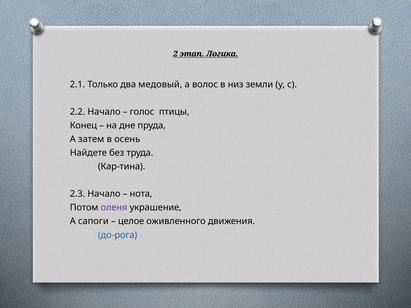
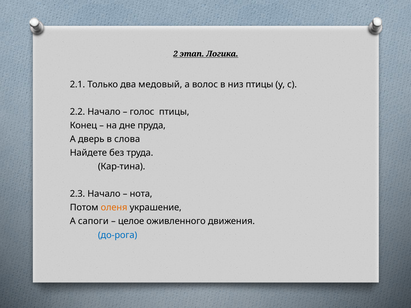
низ земли: земли -> птицы (259, 85)
затем: затем -> дверь (91, 139)
осень: осень -> слова (127, 139)
оленя colour: purple -> orange (114, 208)
